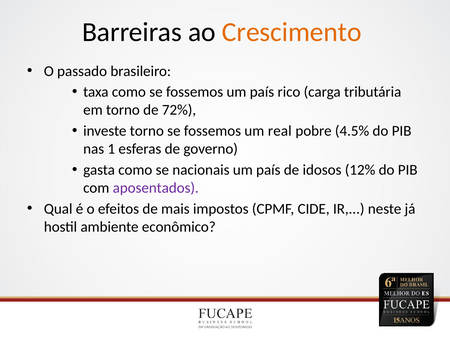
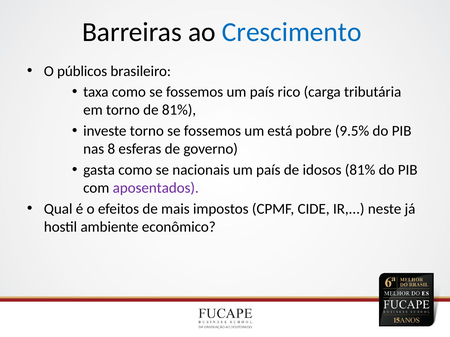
Crescimento colour: orange -> blue (292, 32)
passado: passado -> públicos (82, 71)
de 72%: 72% -> 81% (179, 110)
real: real -> está (280, 131)
4.5%: 4.5% -> 9.5% (352, 131)
1: 1 -> 8 (111, 149)
idosos 12%: 12% -> 81% (360, 170)
